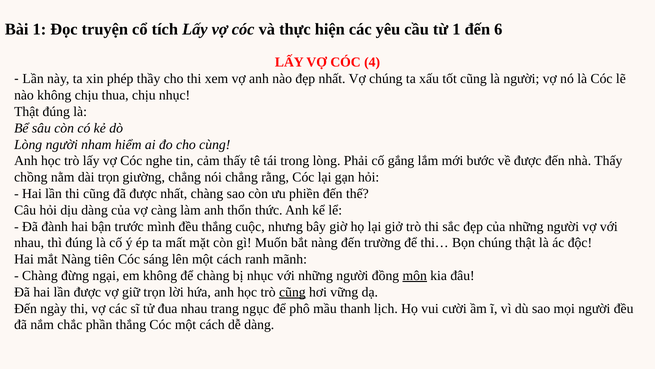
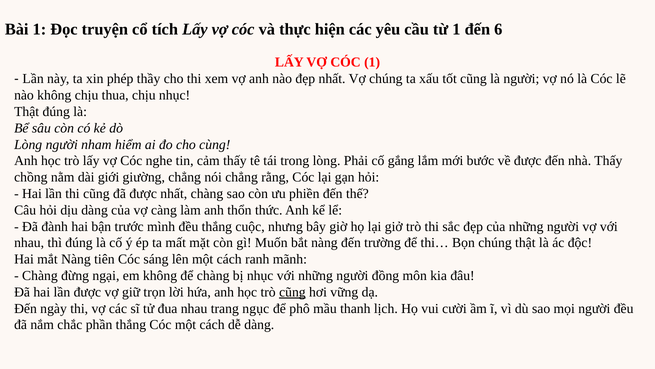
CÓC 4: 4 -> 1 (372, 62)
dài trọn: trọn -> giới (109, 177)
môn underline: present -> none (415, 275)
